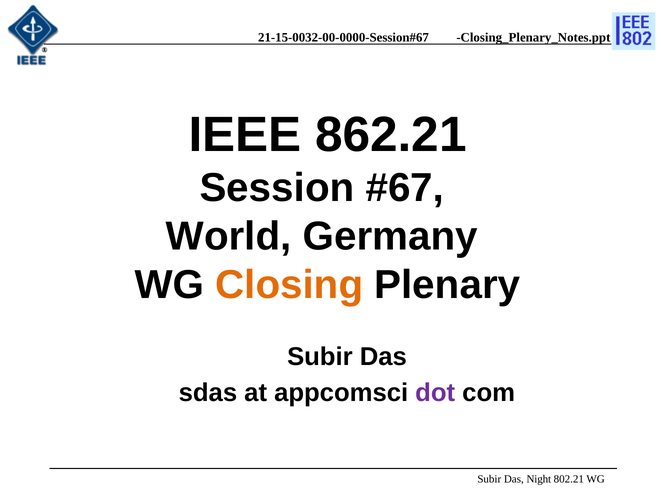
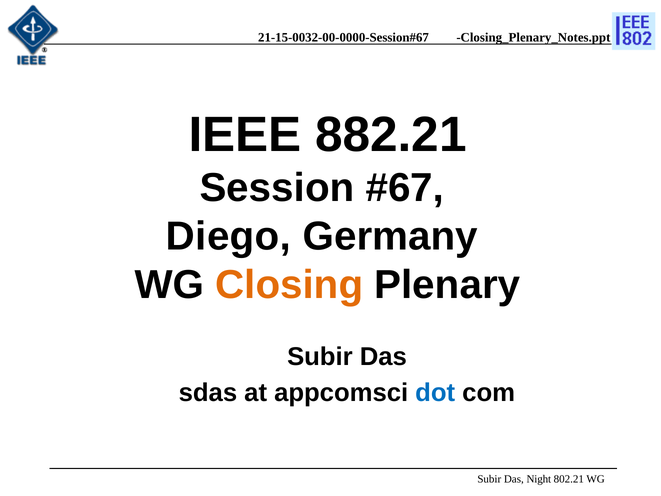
862.21: 862.21 -> 882.21 (391, 135)
World: World -> Diego (229, 236)
dot colour: purple -> blue (435, 393)
